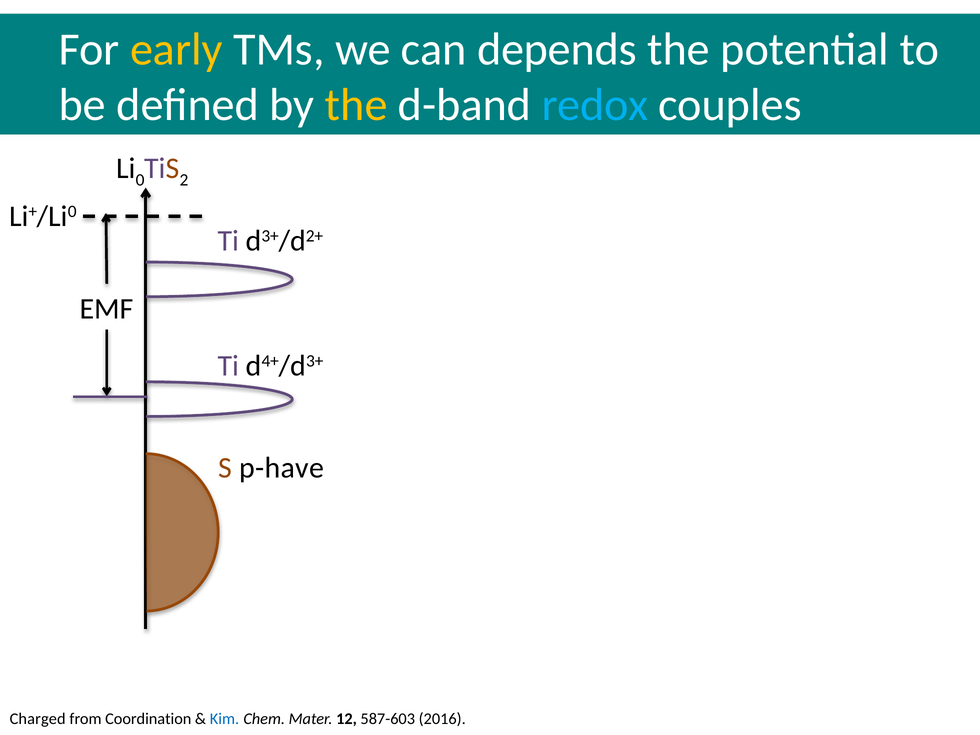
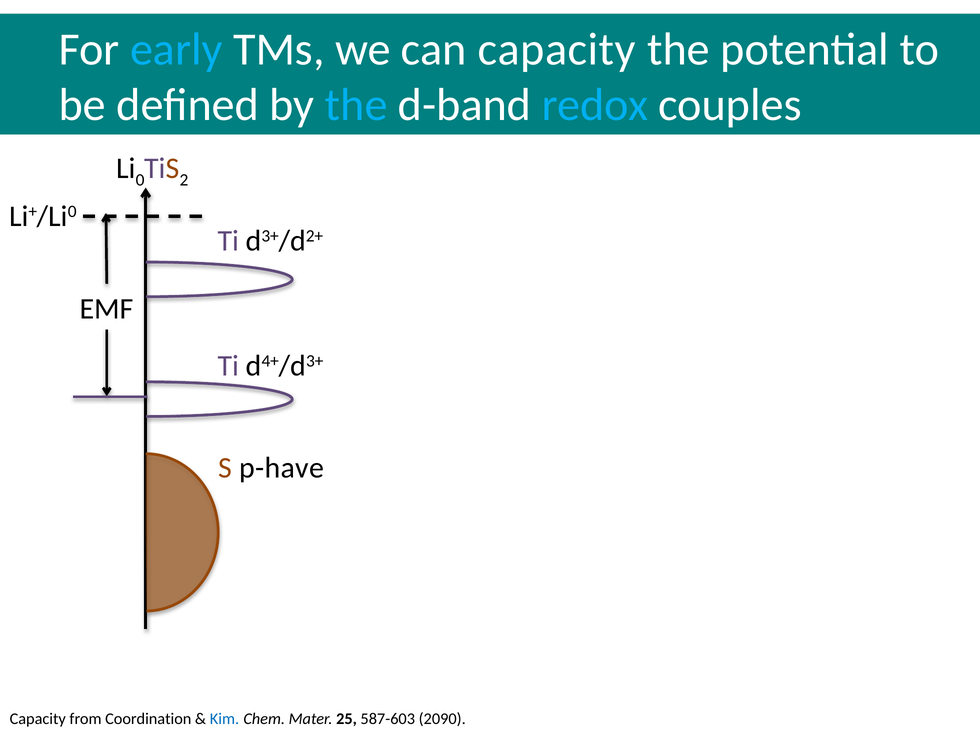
early colour: yellow -> light blue (176, 50)
can depends: depends -> capacity (557, 50)
the colour: yellow -> light blue (356, 105)
Charged: Charged -> Capacity (38, 719)
12: 12 -> 25 (346, 719)
2016: 2016 -> 2090 (442, 719)
